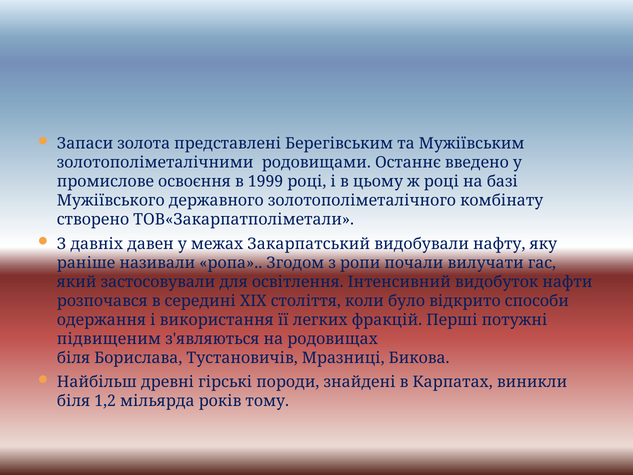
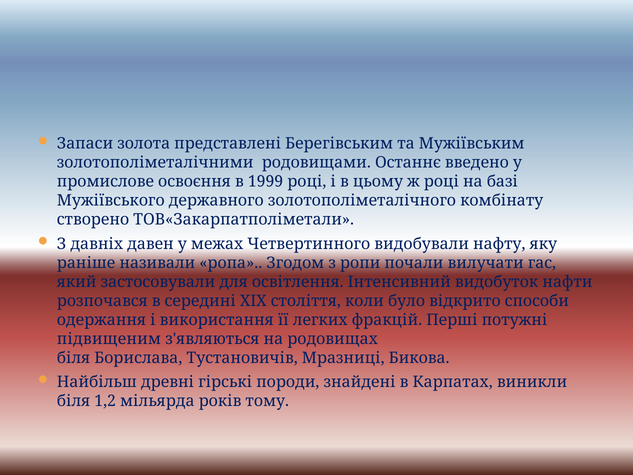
Закарпатський: Закарпатський -> Четвертинного (309, 244)
